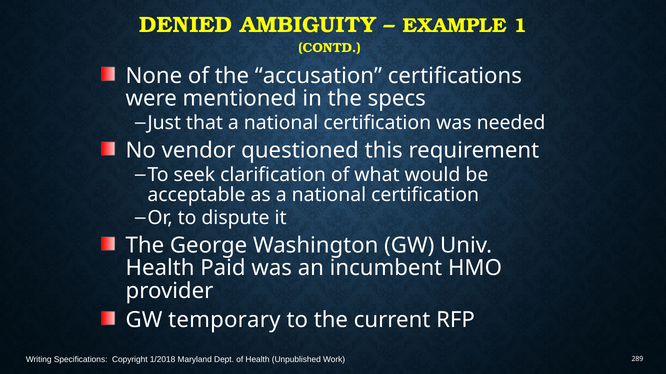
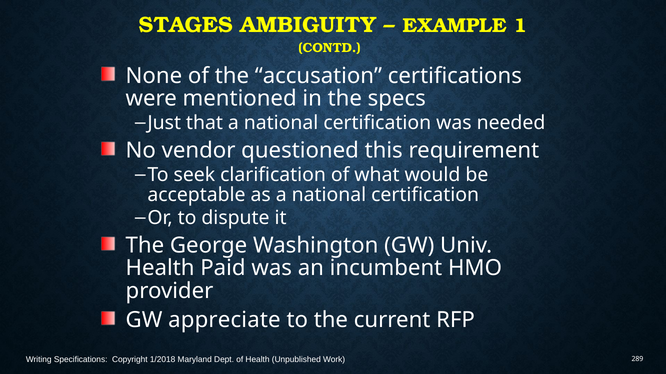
DENIED: DENIED -> STAGES (186, 25)
temporary: temporary -> appreciate (224, 320)
